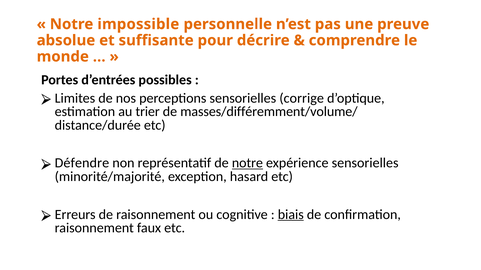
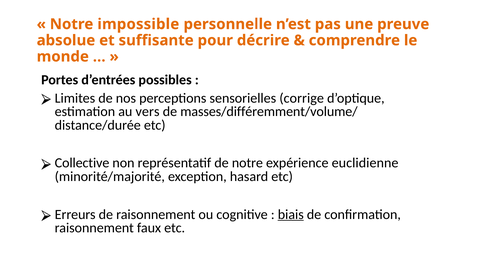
trier: trier -> vers (148, 112)
Défendre: Défendre -> Collective (82, 163)
notre underline: present -> none (247, 163)
expérience sensorielles: sensorielles -> euclidienne (365, 163)
